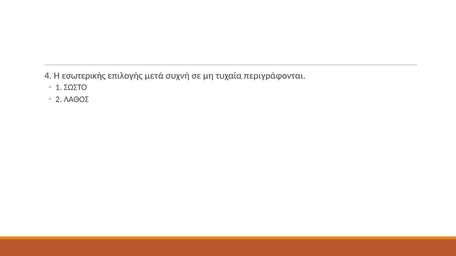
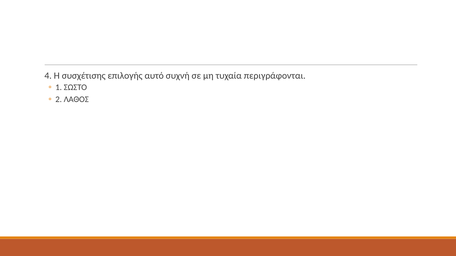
εσωτερικής: εσωτερικής -> συσχέτισης (84, 76)
μετά: μετά -> αυτό (154, 76)
